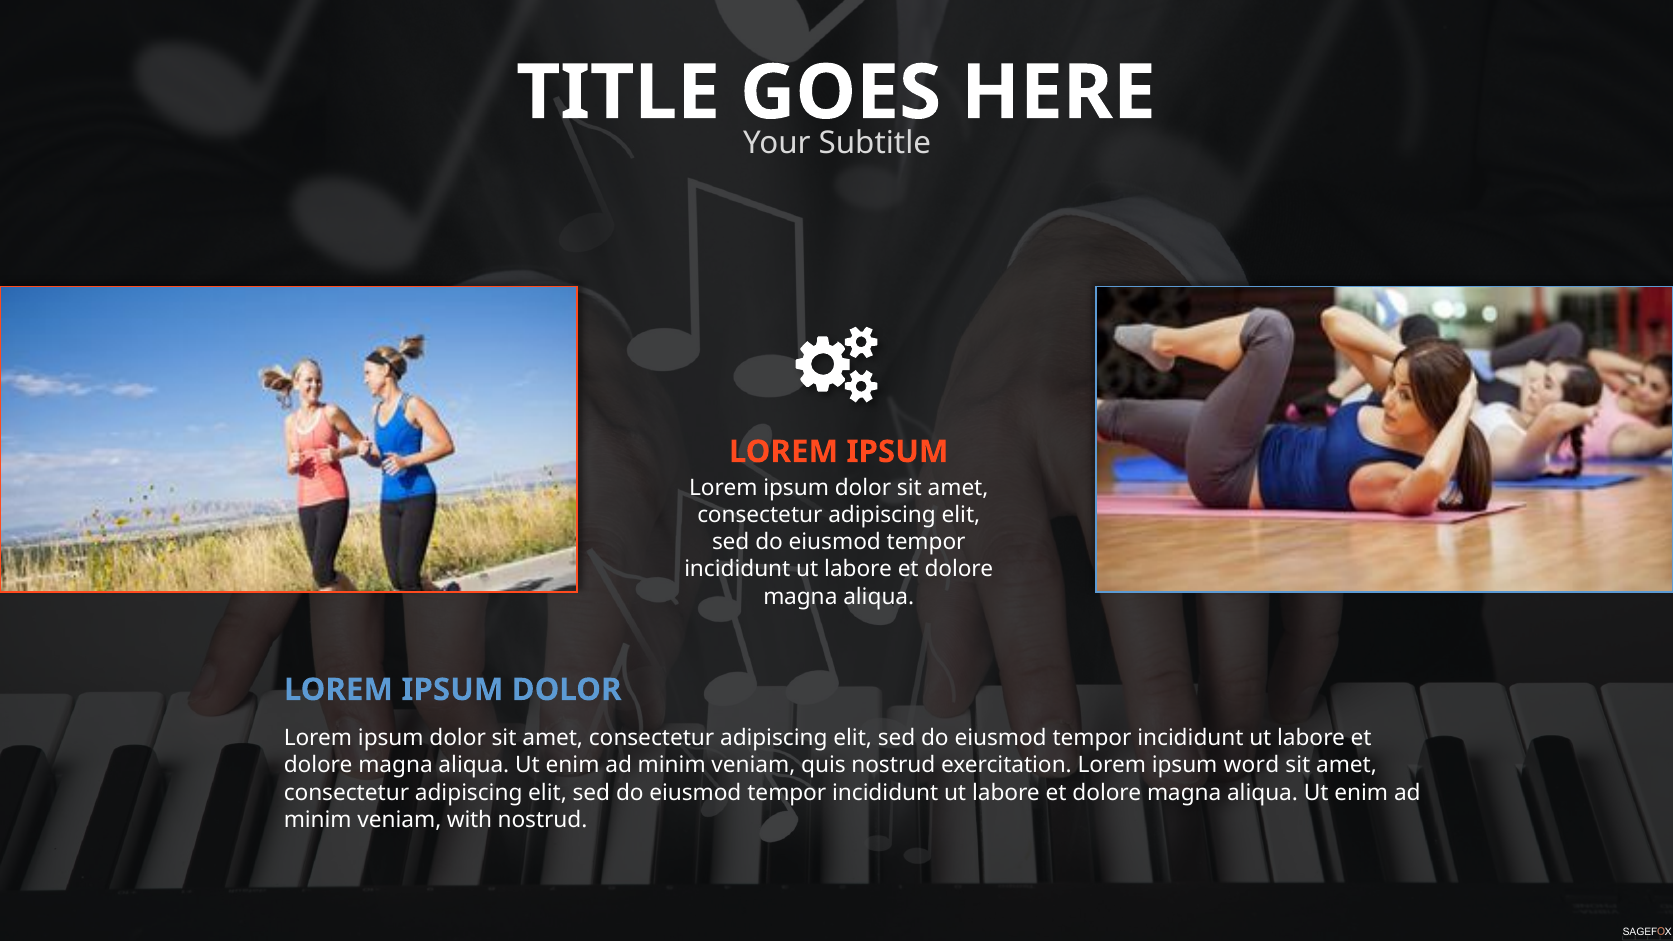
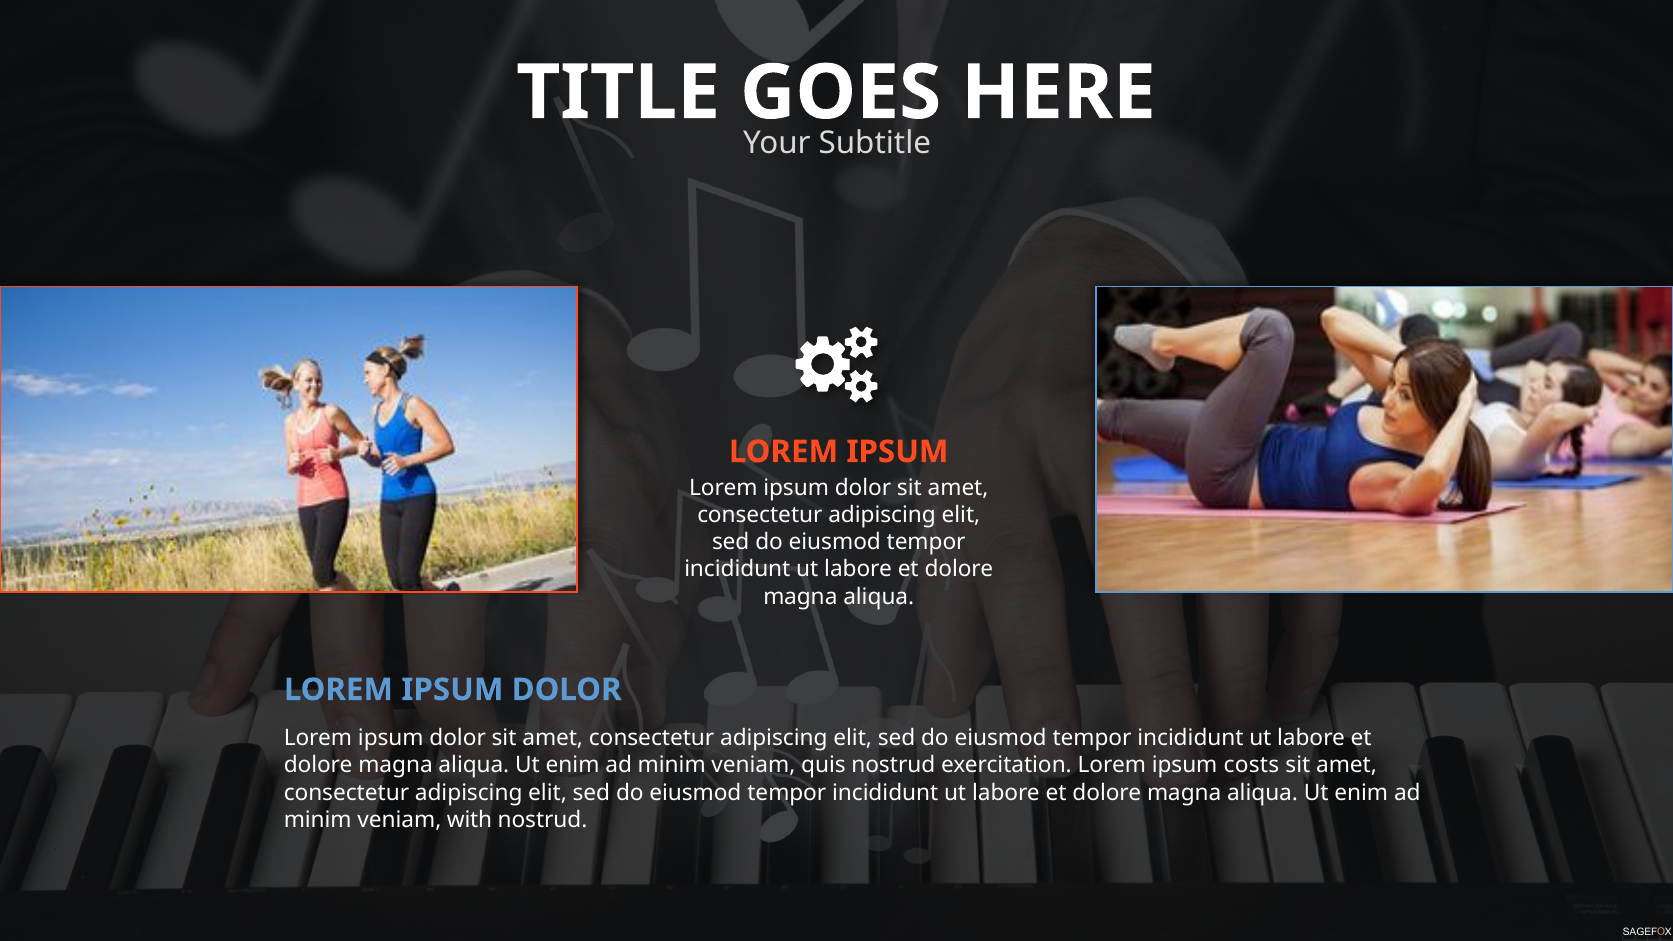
word: word -> costs (1251, 766)
